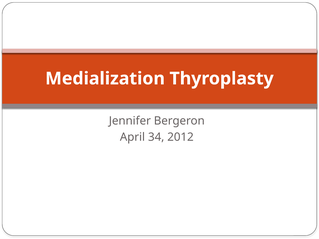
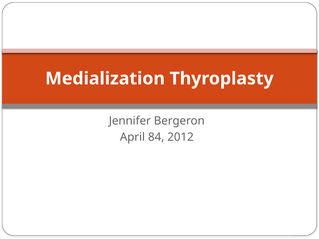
34: 34 -> 84 (156, 137)
